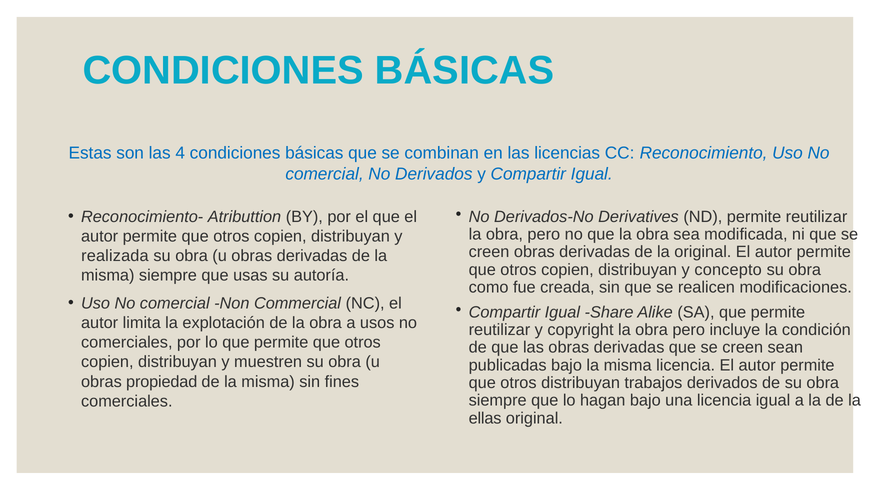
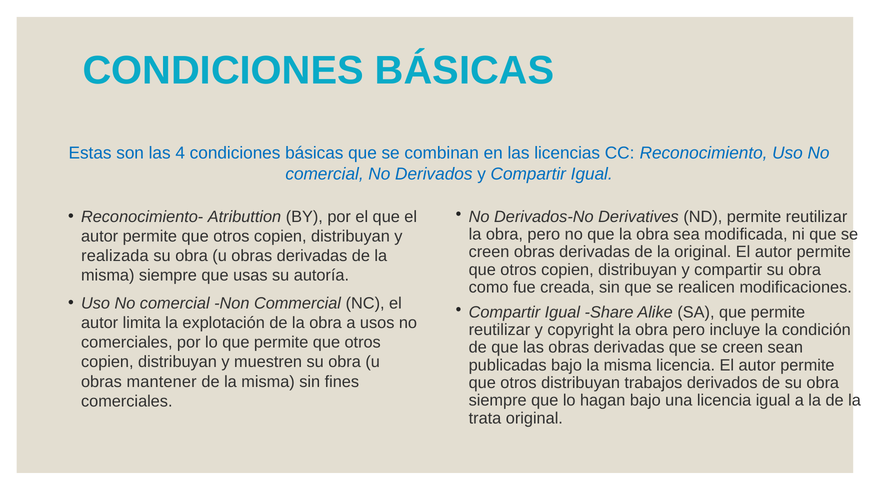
distribuyan y concepto: concepto -> compartir (728, 269)
propiedad: propiedad -> mantener (162, 381)
ellas: ellas -> trata (485, 418)
